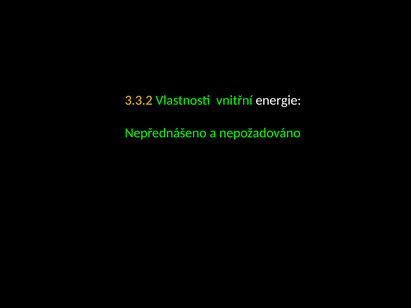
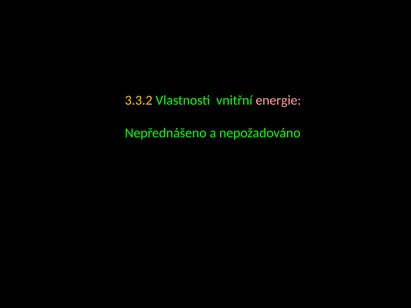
energie colour: white -> pink (278, 100)
